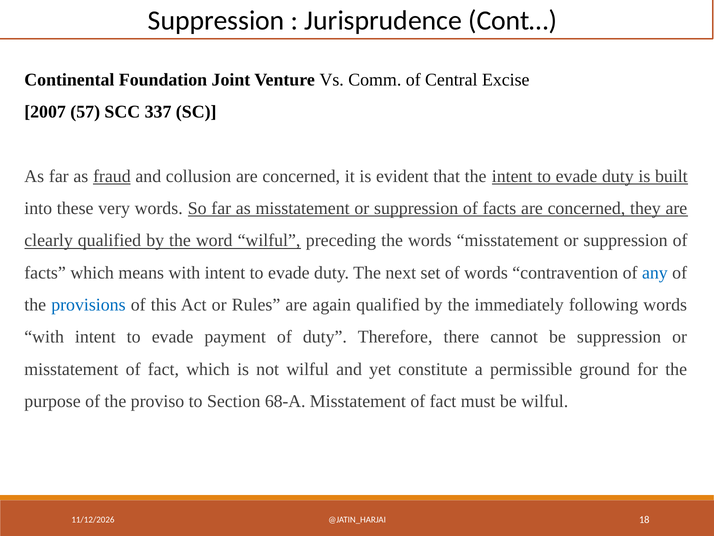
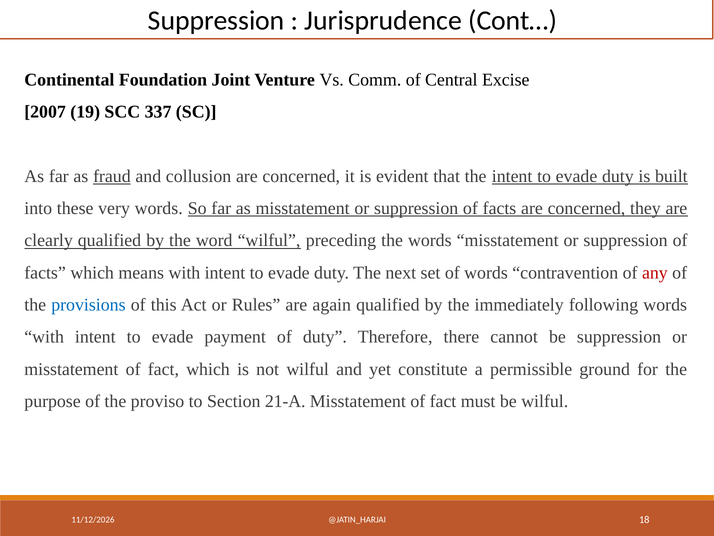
57: 57 -> 19 (85, 112)
any colour: blue -> red (655, 272)
68-A: 68-A -> 21-A (285, 401)
